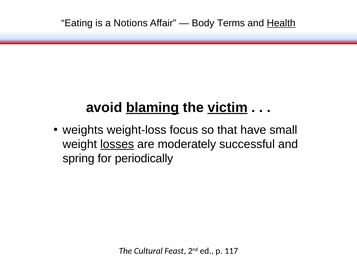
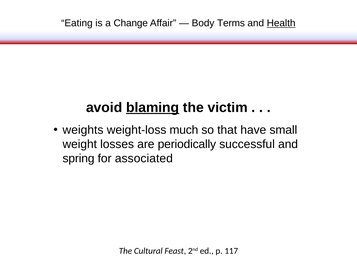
Notions: Notions -> Change (131, 23)
victim underline: present -> none (228, 108)
focus: focus -> much (184, 130)
losses underline: present -> none (117, 145)
moderately: moderately -> periodically (187, 145)
periodically: periodically -> associated (144, 159)
